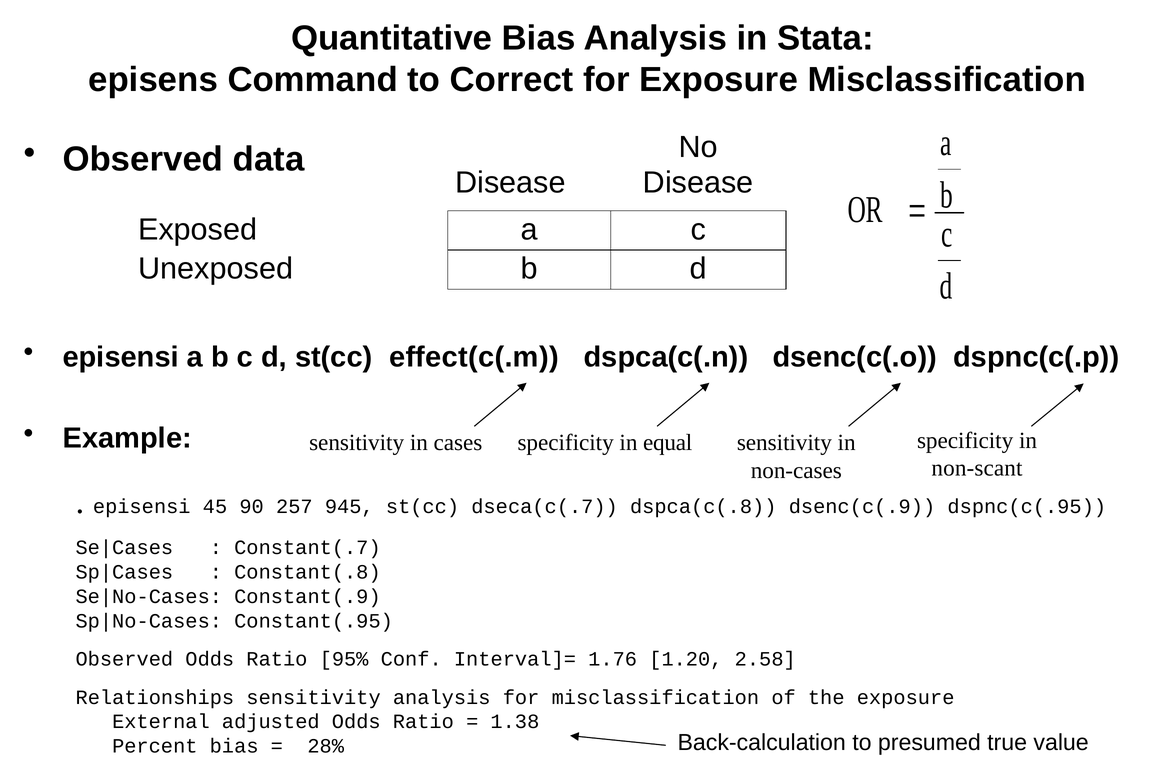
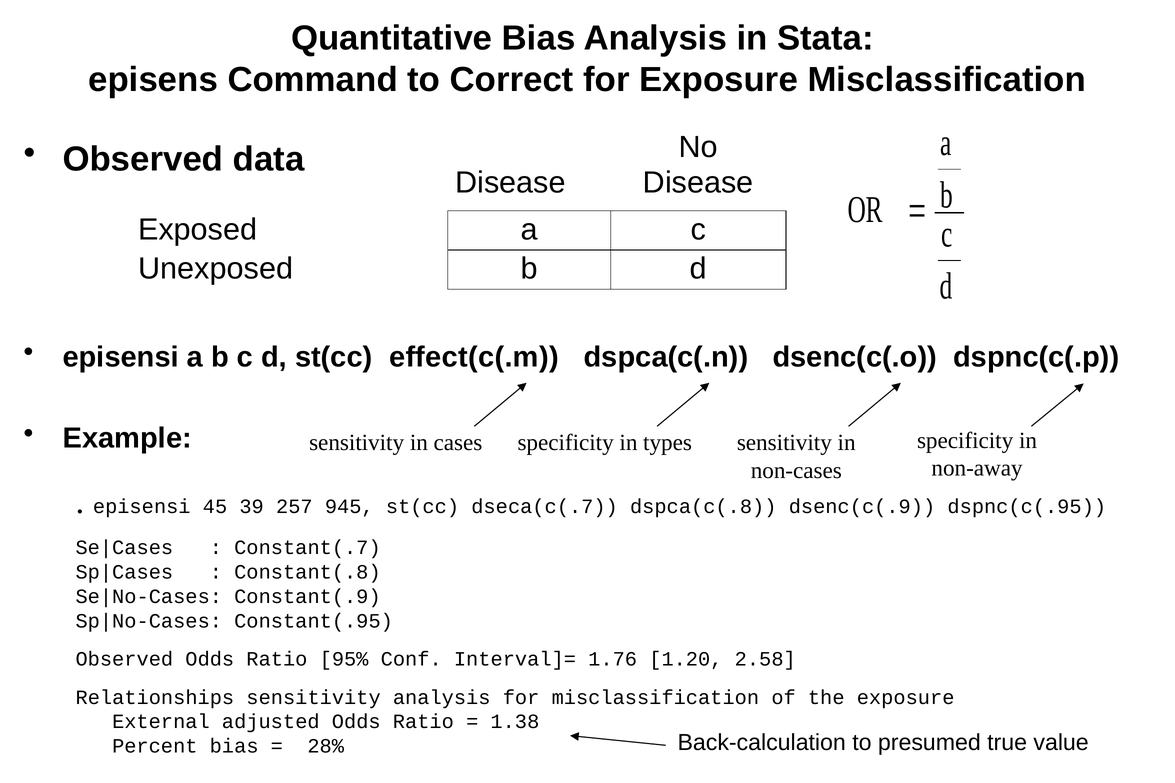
equal: equal -> types (668, 443)
non-scant: non-scant -> non-away (977, 468)
90: 90 -> 39 (252, 507)
